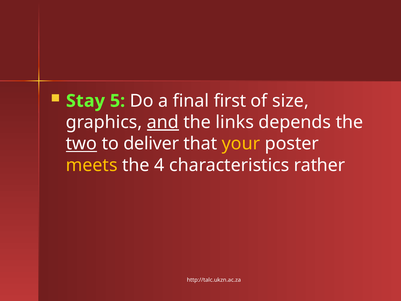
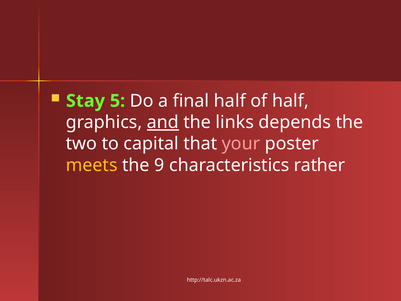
final first: first -> half (230, 101)
of size: size -> half (290, 101)
two underline: present -> none (81, 144)
deliver: deliver -> capital (151, 144)
your colour: yellow -> pink (241, 144)
4: 4 -> 9 (159, 165)
